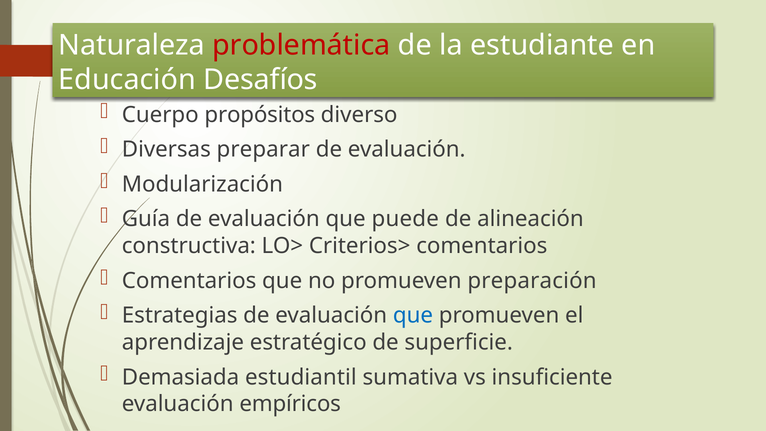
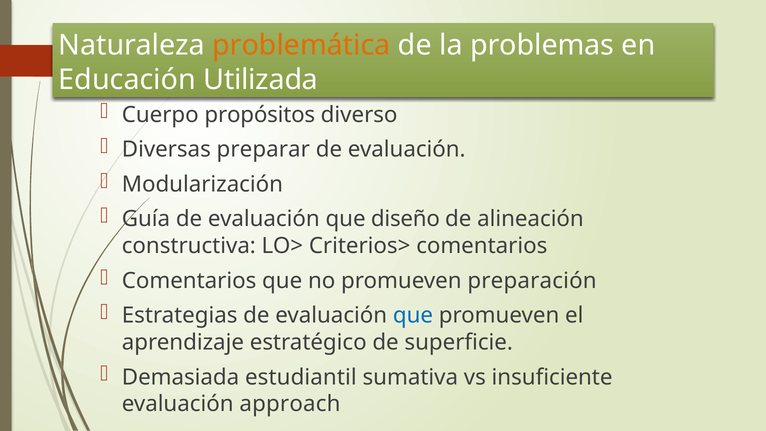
problemática colour: red -> orange (301, 45)
estudiante: estudiante -> problemas (542, 45)
Desafíos: Desafíos -> Utilizada (261, 80)
puede: puede -> diseño (405, 219)
empíricos: empíricos -> approach (290, 404)
